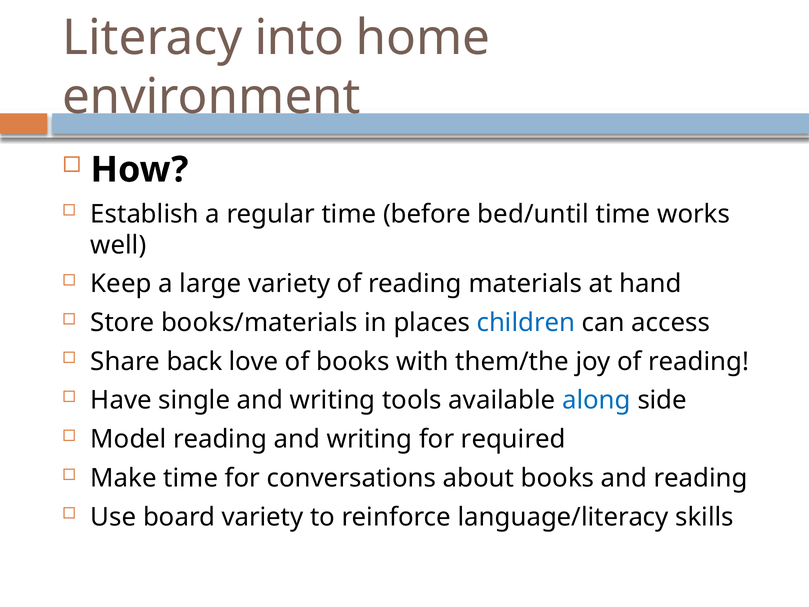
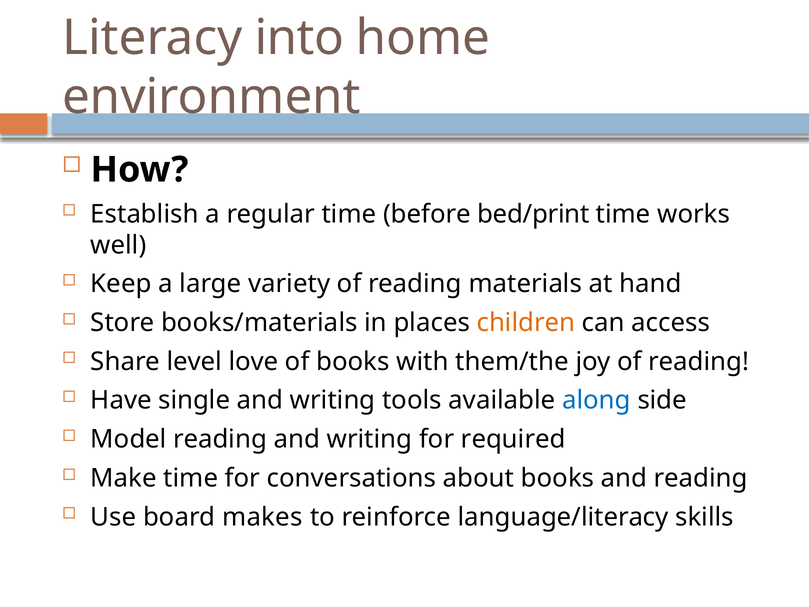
bed/until: bed/until -> bed/print (533, 214)
children colour: blue -> orange (526, 323)
back: back -> level (194, 361)
board variety: variety -> makes (262, 517)
